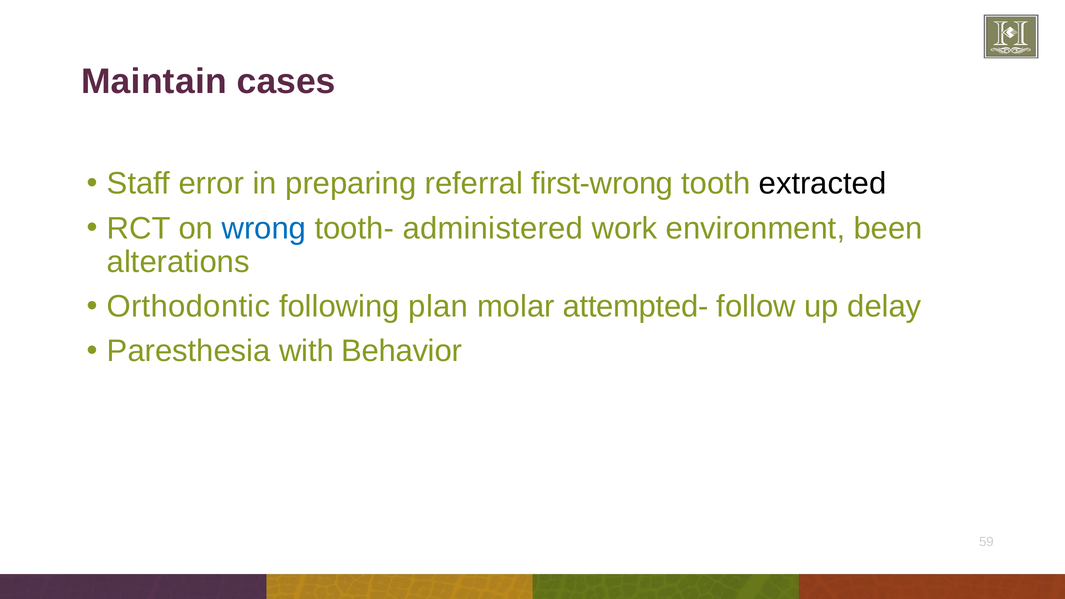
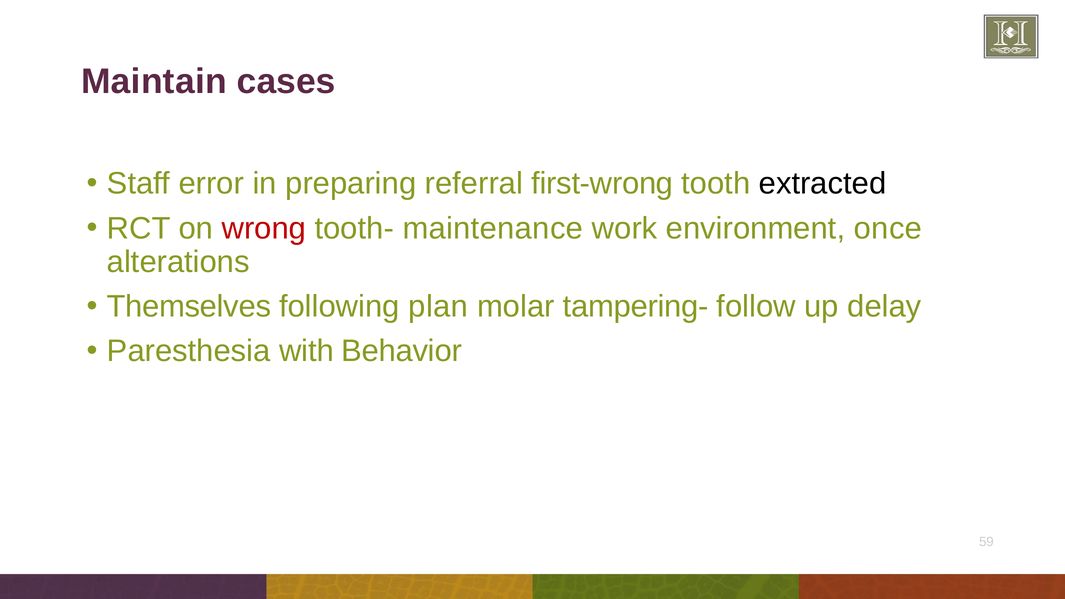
wrong colour: blue -> red (264, 228)
administered: administered -> maintenance (493, 228)
been: been -> once (888, 228)
Orthodontic: Orthodontic -> Themselves (189, 307)
attempted-: attempted- -> tampering- (636, 307)
